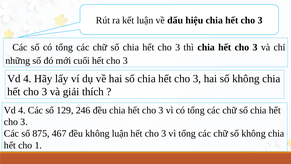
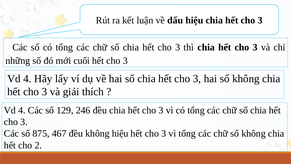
không luận: luận -> hiệu (120, 133)
1: 1 -> 2 (38, 145)
